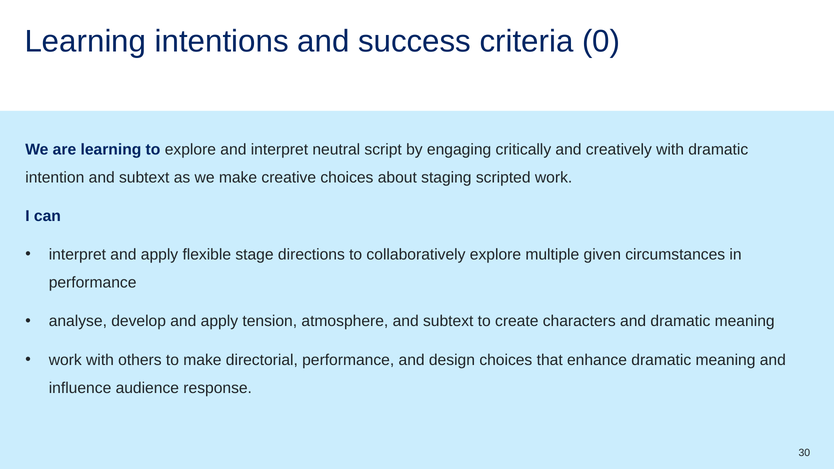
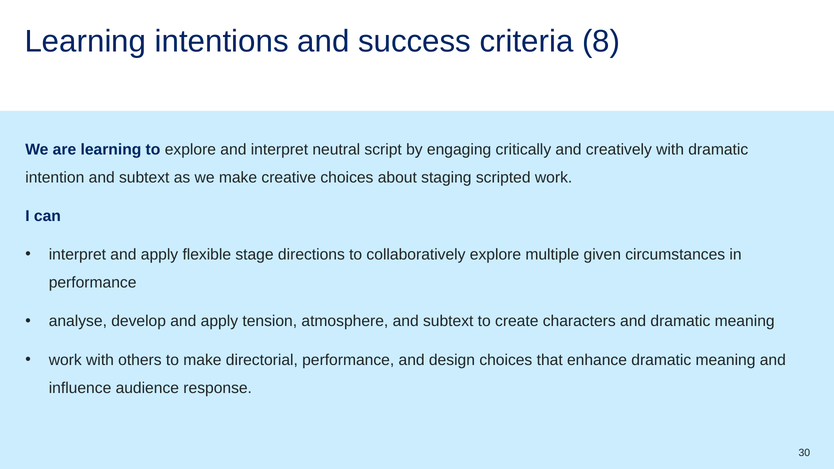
0: 0 -> 8 (601, 41)
